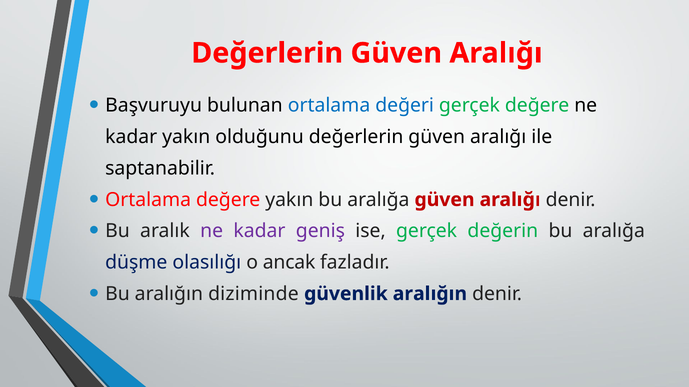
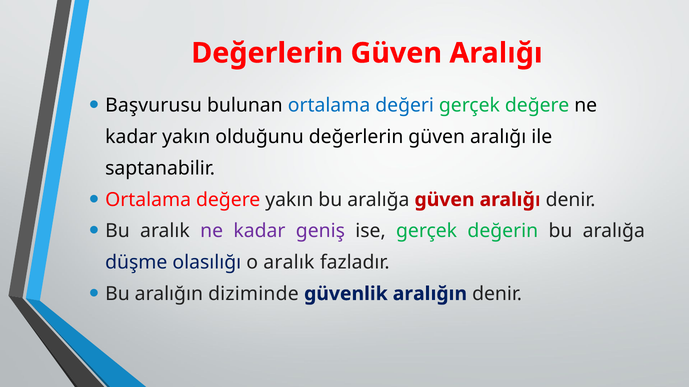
Başvuruyu: Başvuruyu -> Başvurusu (154, 106)
o ancak: ancak -> aralık (289, 263)
